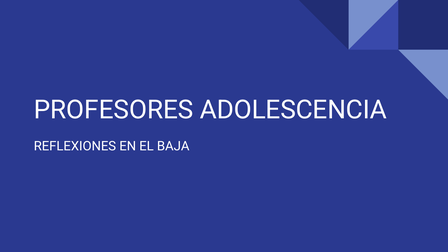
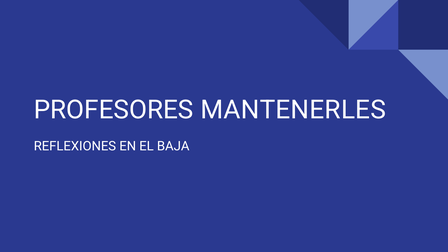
ADOLESCENCIA: ADOLESCENCIA -> MANTENERLES (293, 110)
